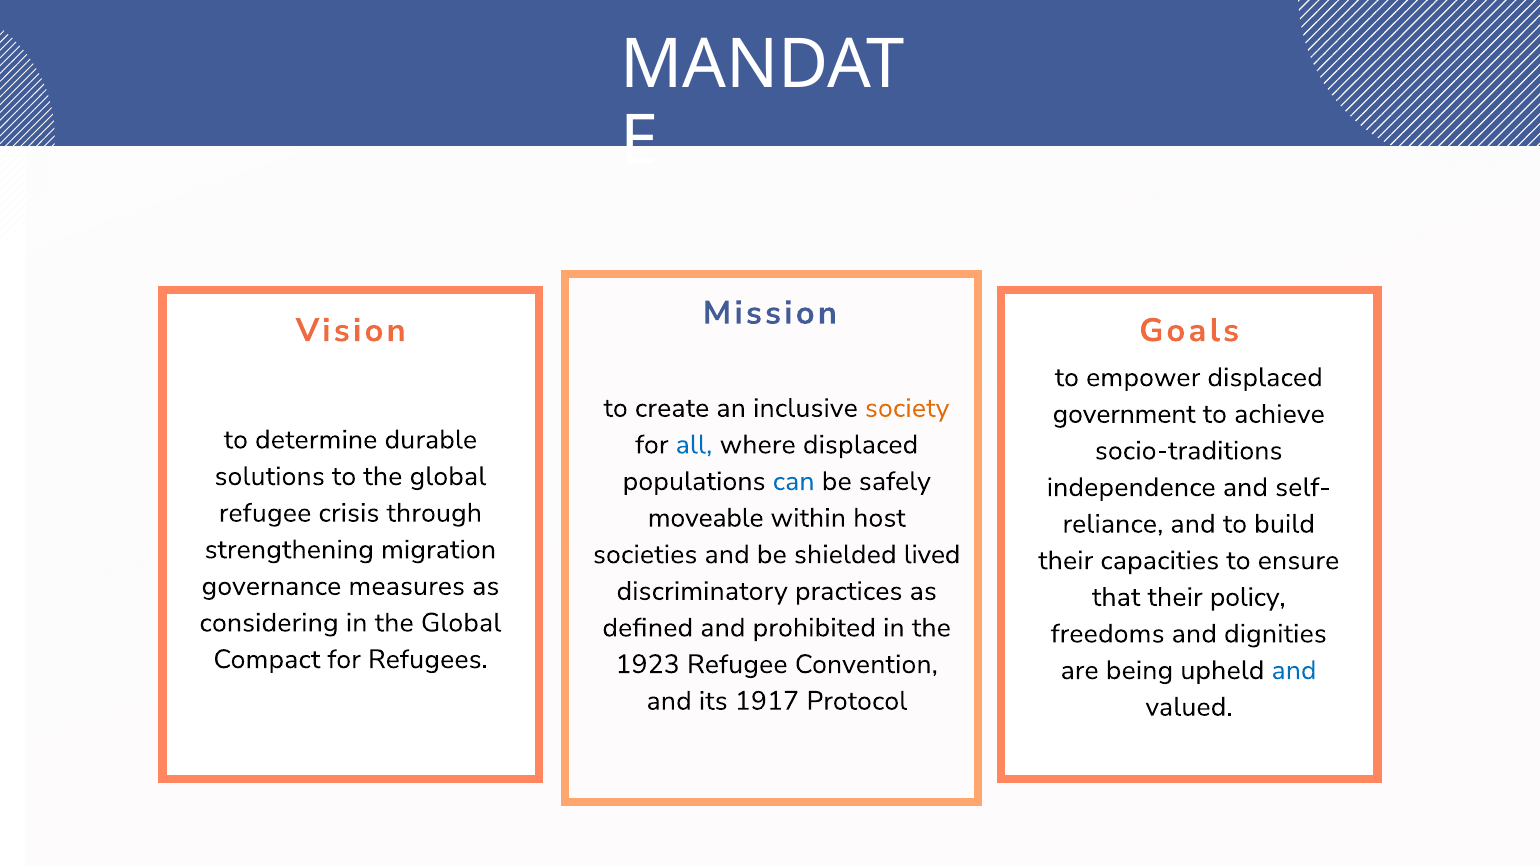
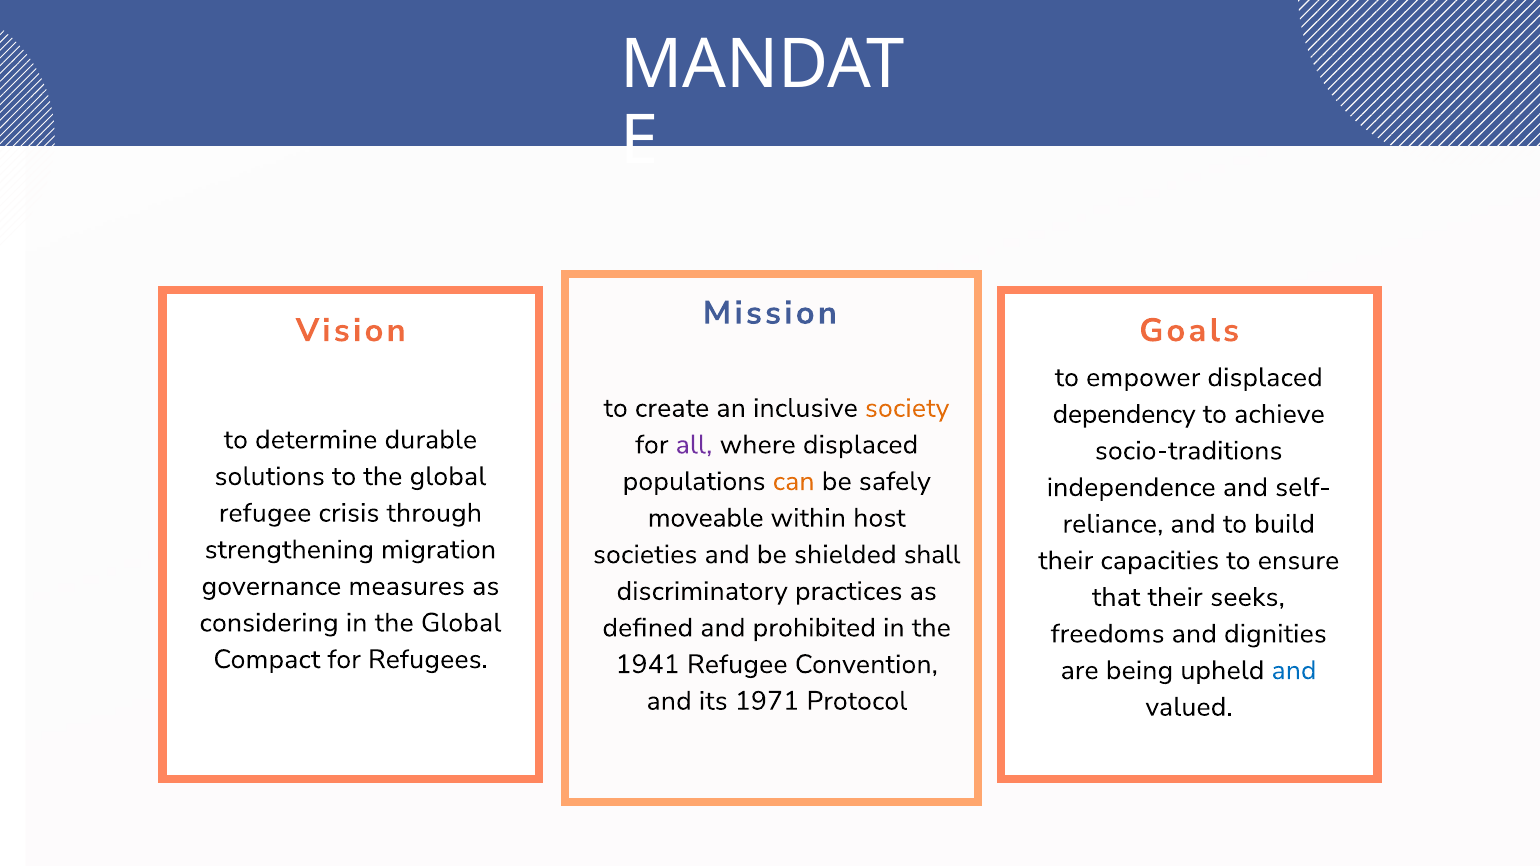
government: government -> dependency (1124, 414)
all colour: blue -> purple (694, 445)
can colour: blue -> orange (794, 481)
lived: lived -> shall (932, 555)
policy: policy -> seeks (1248, 597)
1923: 1923 -> 1941 (648, 665)
1917: 1917 -> 1971 (767, 701)
